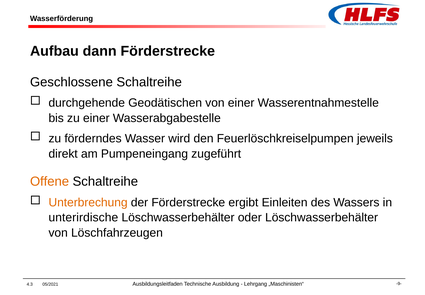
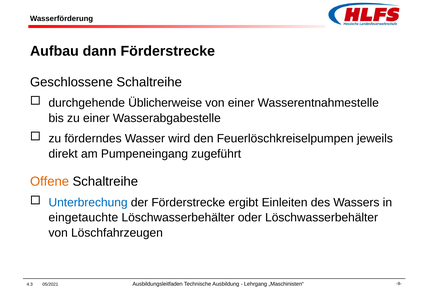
Geodätischen: Geodätischen -> Üblicherweise (165, 103)
Unterbrechung colour: orange -> blue (88, 202)
unterirdische: unterirdische -> eingetauchte (83, 217)
